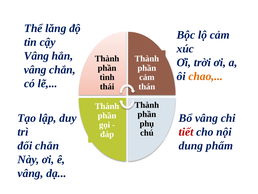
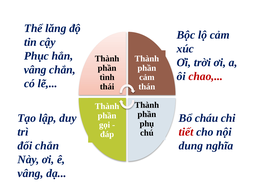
Vâng: Vâng -> Phục (36, 56)
chao colour: orange -> red (206, 76)
Bổ vâng: vâng -> cháu (207, 118)
phẩm: phẩm -> nghĩa (220, 145)
